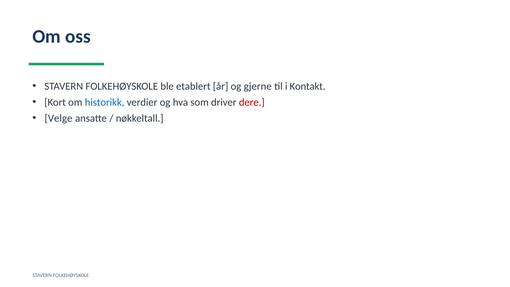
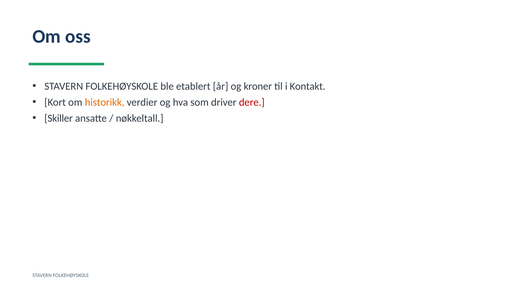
gjerne: gjerne -> kroner (258, 86)
historikk colour: blue -> orange (105, 102)
Velge: Velge -> Skiller (59, 118)
